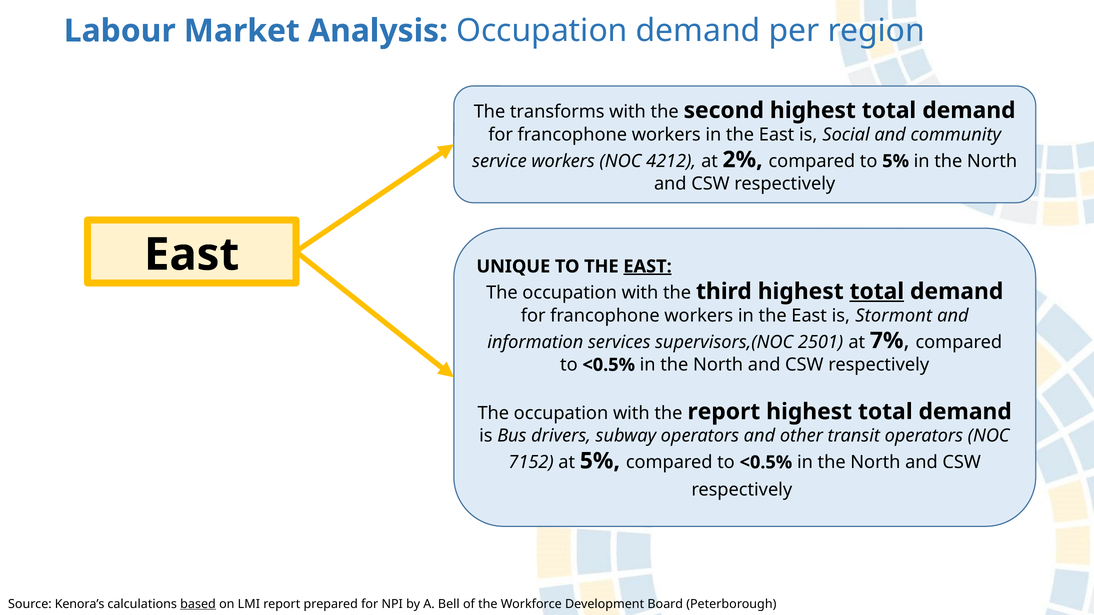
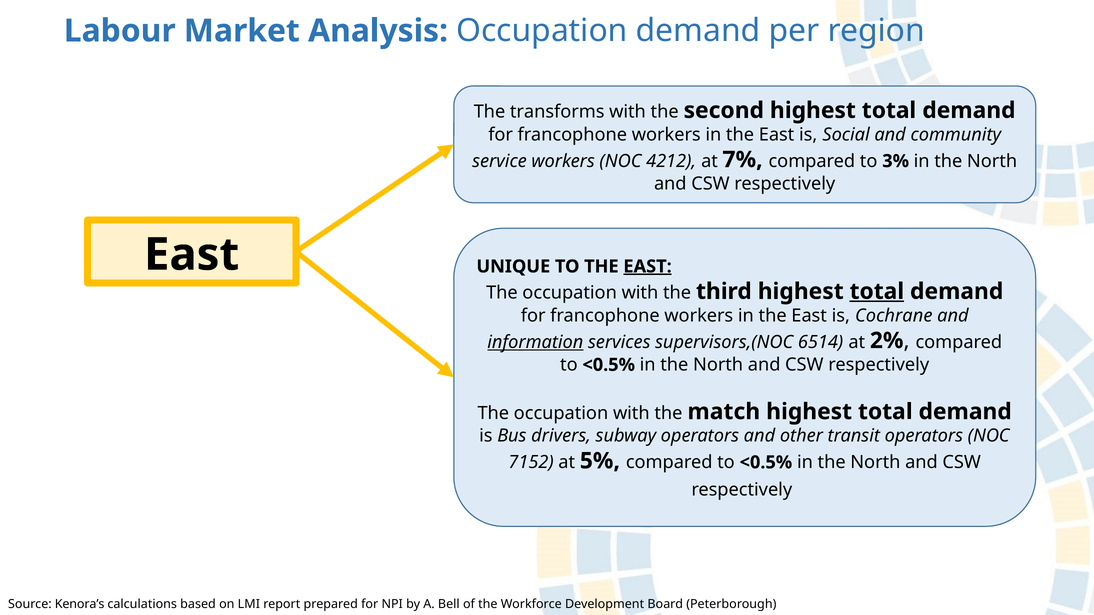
2%: 2% -> 7% (743, 160)
to 5%: 5% -> 3% (896, 161)
Stormont: Stormont -> Cochrane (894, 316)
information underline: none -> present (535, 342)
2501: 2501 -> 6514 (821, 342)
7%: 7% -> 2% (887, 341)
the report: report -> match (724, 412)
based underline: present -> none (198, 604)
